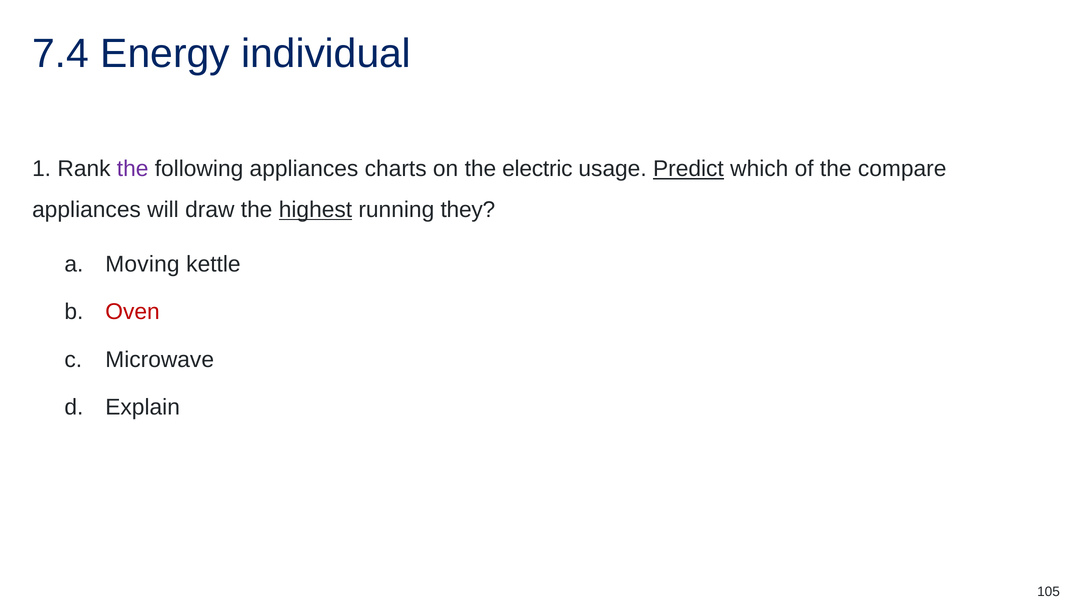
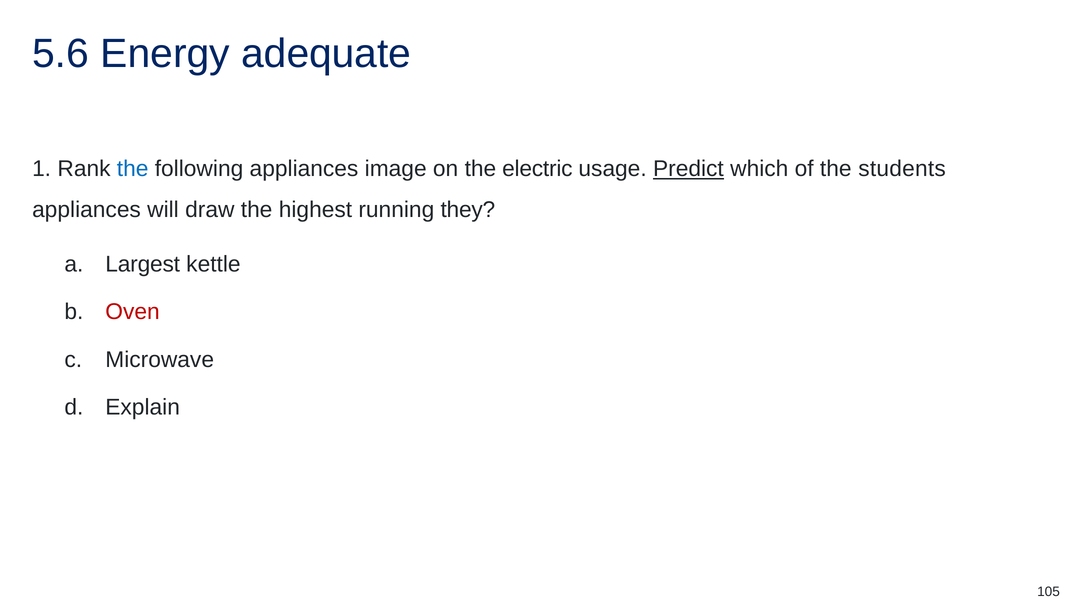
7.4: 7.4 -> 5.6 (61, 54)
individual: individual -> adequate (326, 54)
the colour: purple -> blue (133, 169)
charts: charts -> image (396, 169)
compare: compare -> students (902, 169)
highest underline: present -> none (315, 210)
Moving: Moving -> Largest (143, 265)
